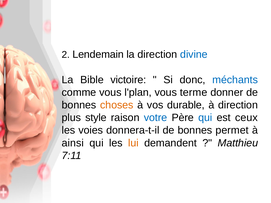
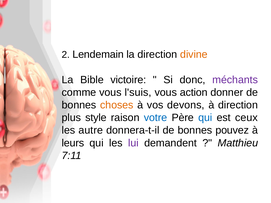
divine colour: blue -> orange (194, 55)
méchants colour: blue -> purple (235, 80)
l'plan: l'plan -> l'suis (138, 93)
terme: terme -> action (194, 93)
durable: durable -> devons (186, 105)
voies: voies -> autre (91, 130)
permet: permet -> pouvez (232, 130)
ainsi: ainsi -> leurs (73, 143)
lui colour: orange -> purple (133, 143)
